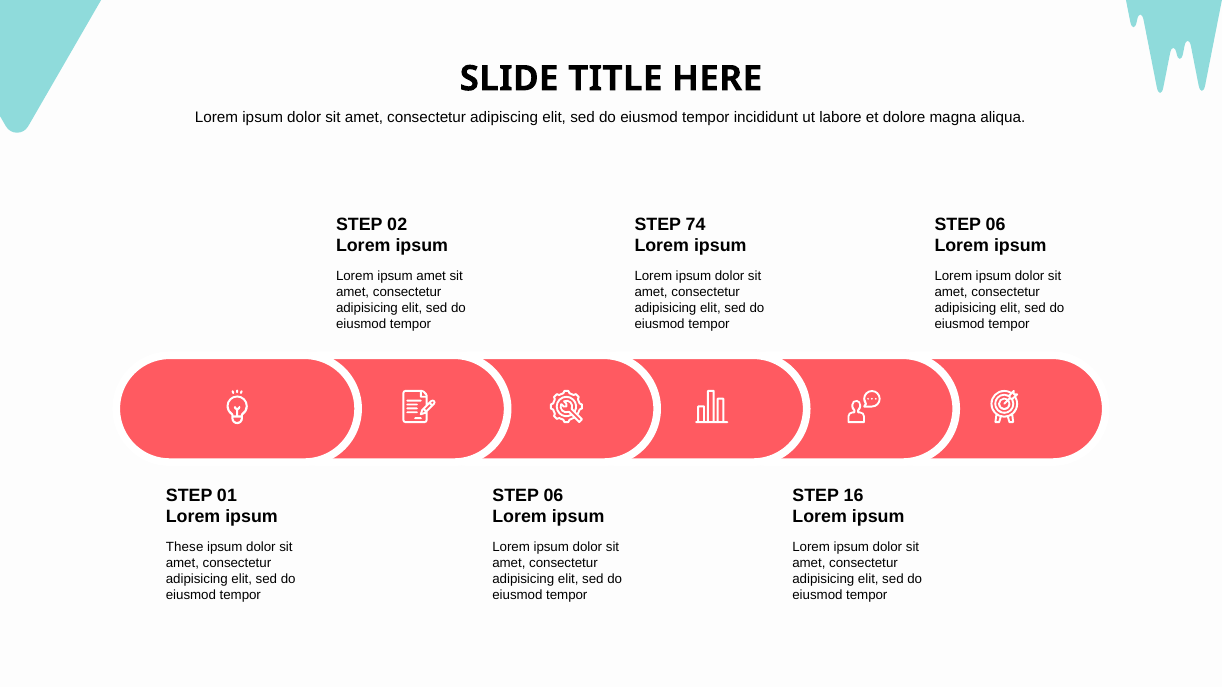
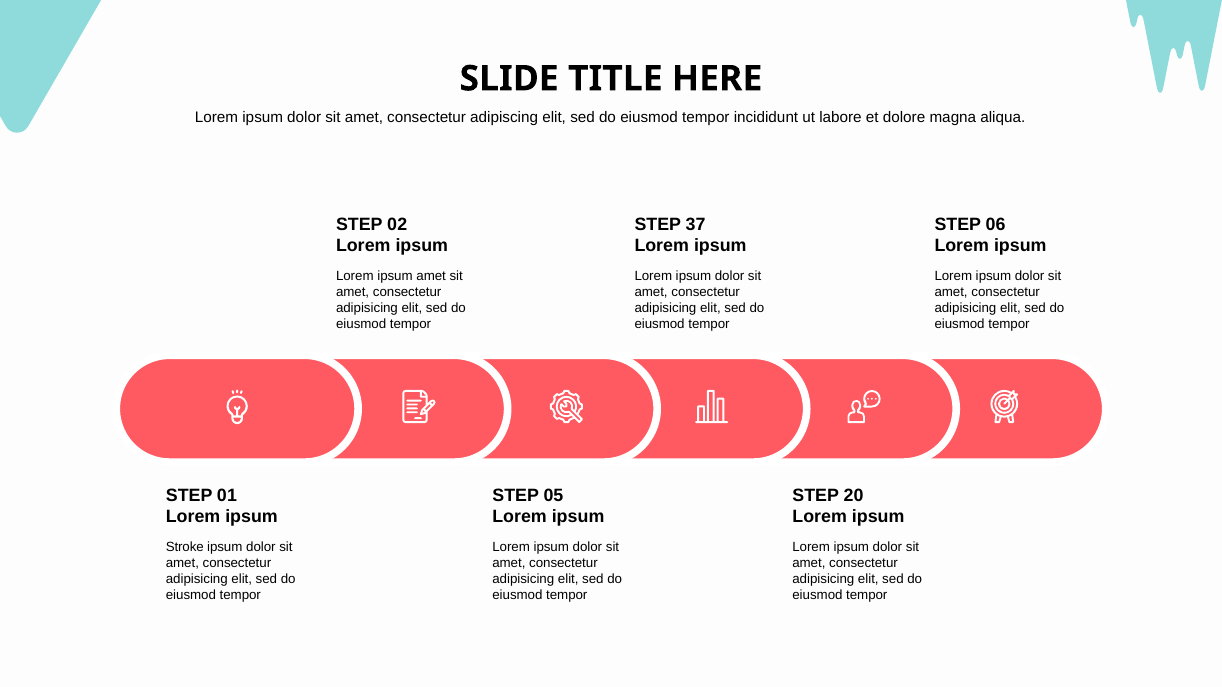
74: 74 -> 37 (696, 224)
06: 06 -> 05 (553, 496)
16: 16 -> 20 (853, 496)
These: These -> Stroke (185, 547)
